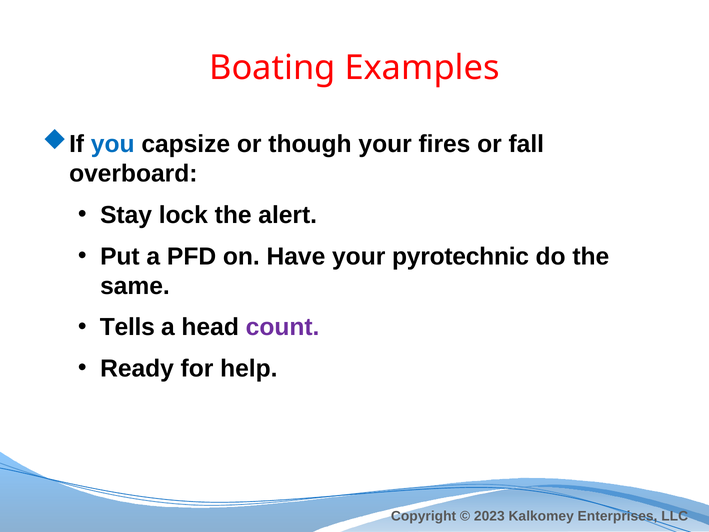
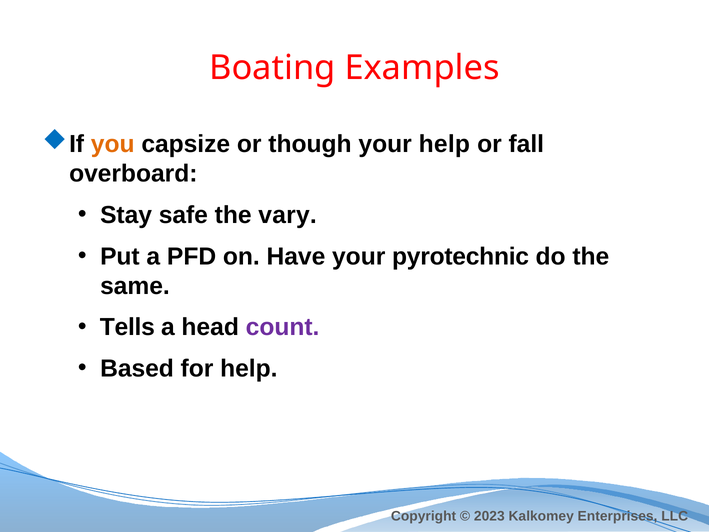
you colour: blue -> orange (113, 144)
your fires: fires -> help (444, 144)
lock: lock -> safe (183, 215)
alert: alert -> vary (288, 215)
Ready: Ready -> Based (137, 369)
